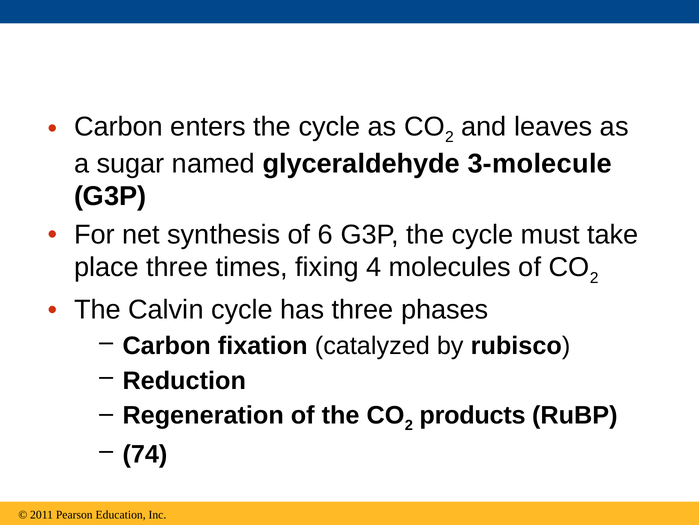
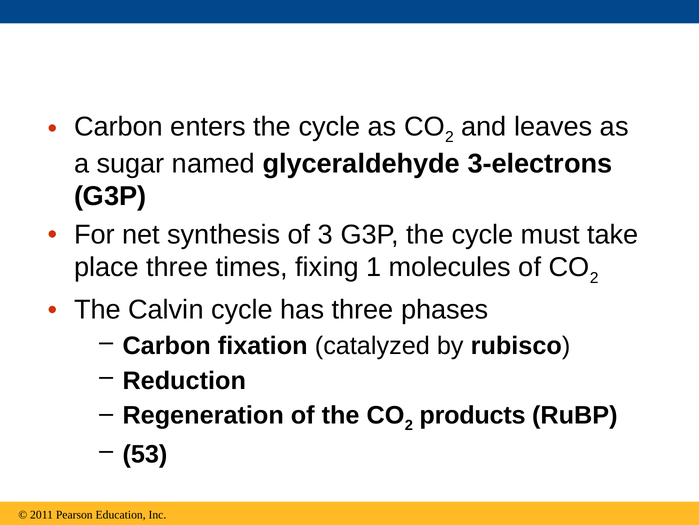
3-molecule: 3-molecule -> 3-electrons (540, 164)
6: 6 -> 3 (326, 234)
4: 4 -> 1 (374, 267)
74: 74 -> 53 (145, 454)
